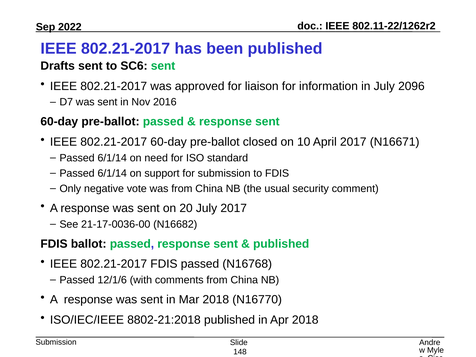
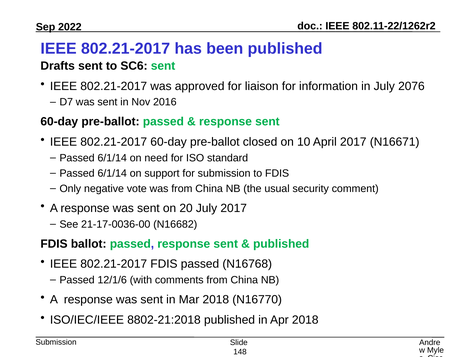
2096: 2096 -> 2076 (411, 86)
